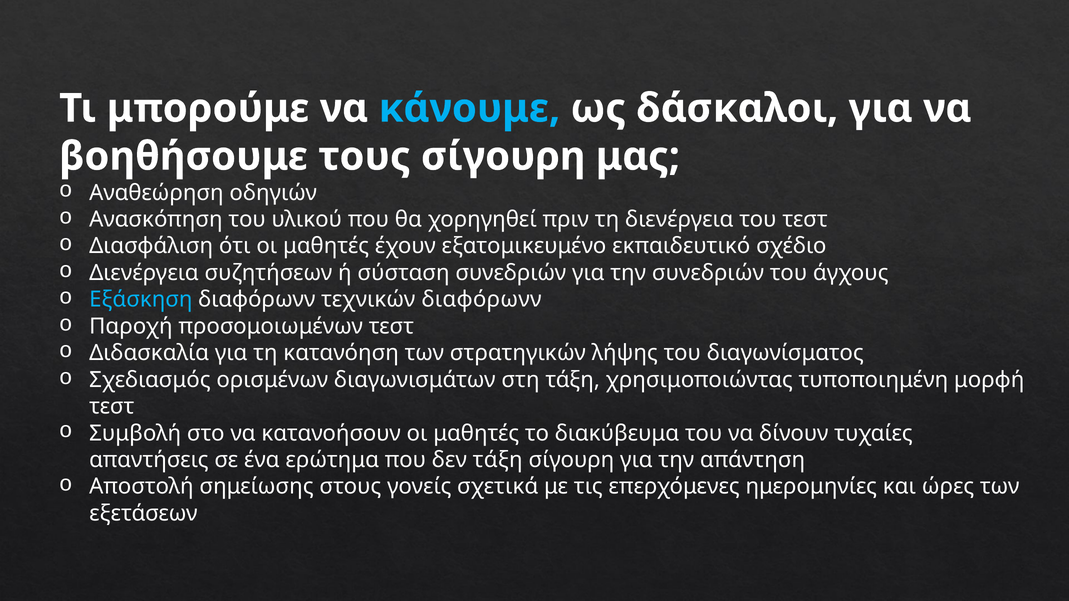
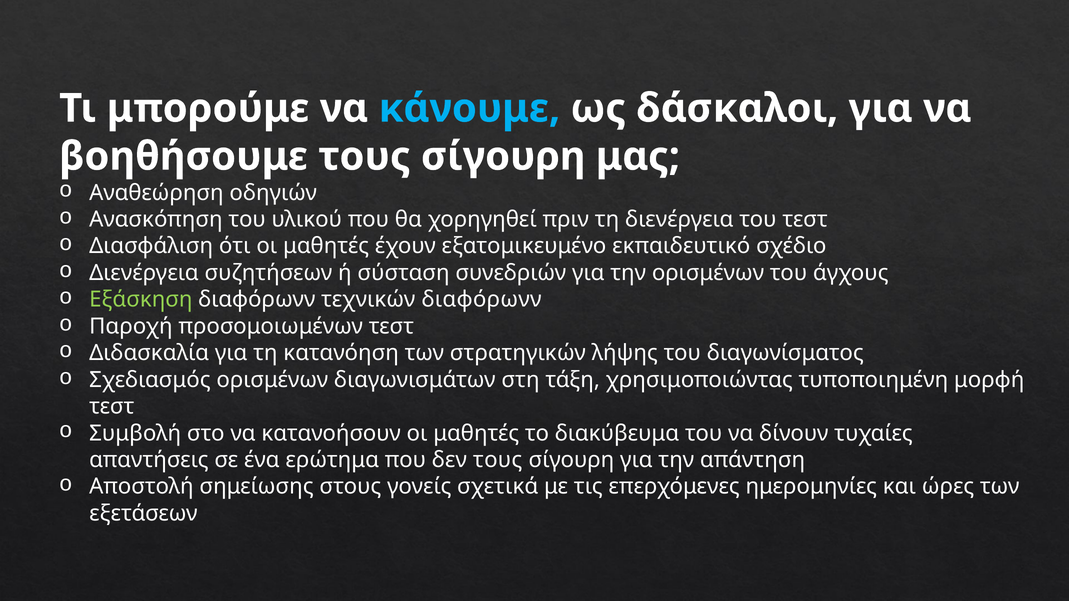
την συνεδριών: συνεδριών -> ορισμένων (708, 273)
Εξάσκηση colour: light blue -> light green (141, 300)
δεν τάξη: τάξη -> τους (498, 460)
